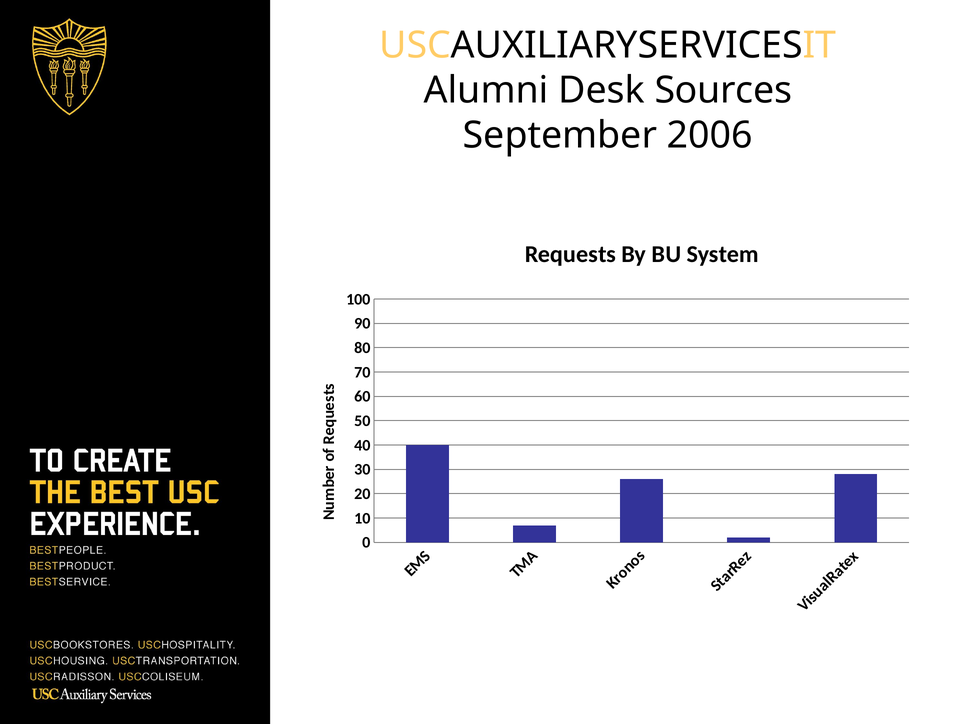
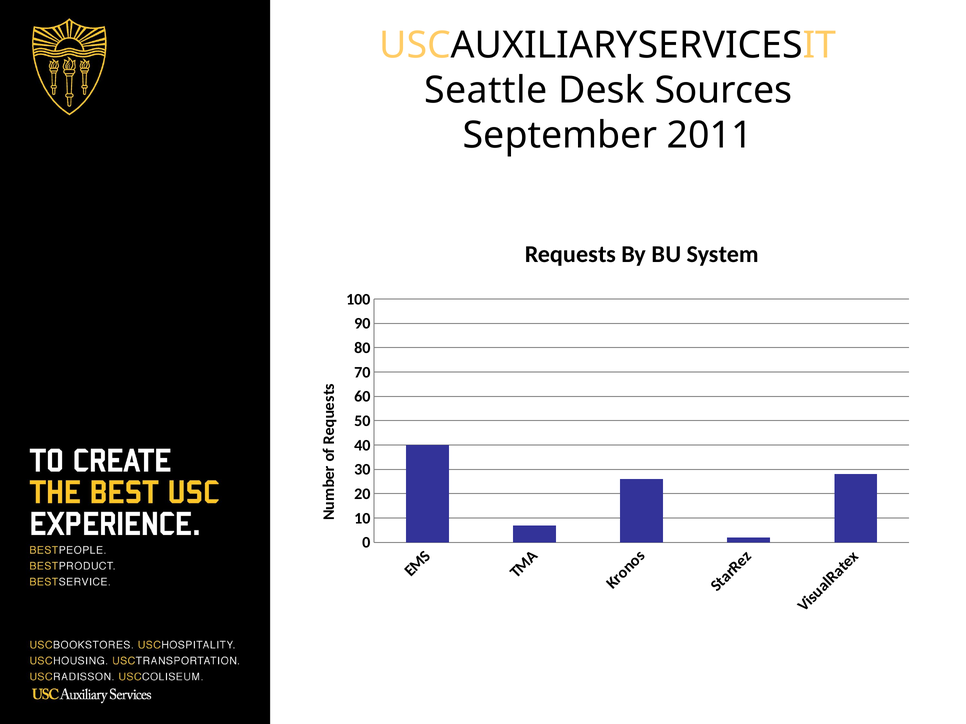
Alumni: Alumni -> Seattle (486, 90)
2006: 2006 -> 2011 (710, 135)
